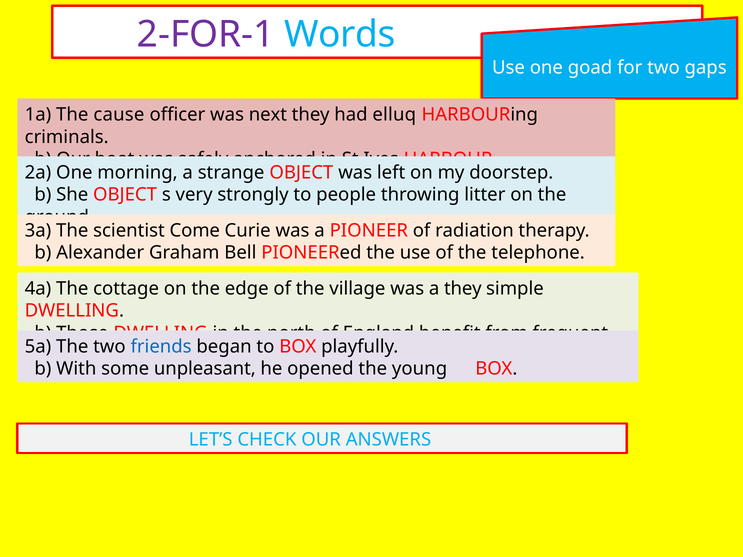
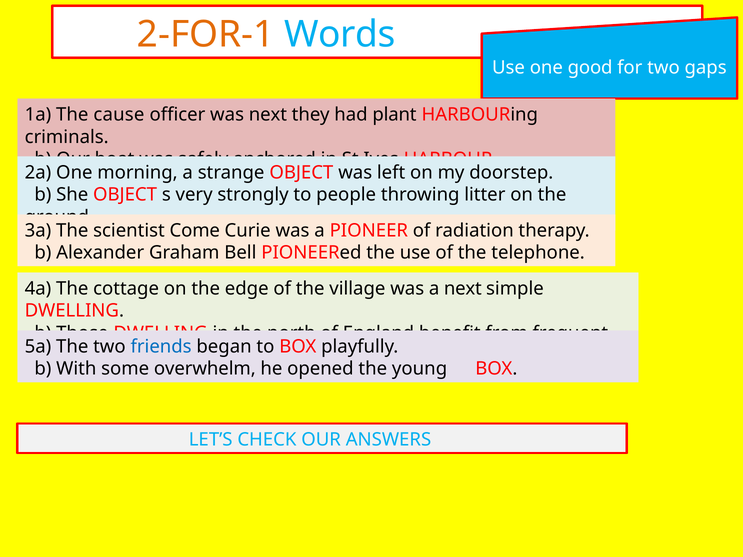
2-FOR-1 colour: purple -> orange (206, 34)
goad: goad -> good (590, 67)
elluq: elluq -> plant (394, 115)
a they: they -> next (463, 289)
unpleasant: unpleasant -> overwhelm (205, 369)
